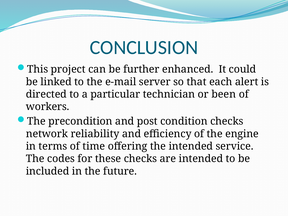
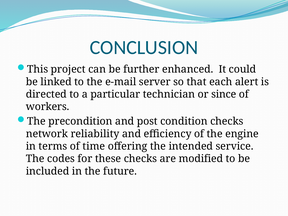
been: been -> since (224, 94)
are intended: intended -> modified (201, 159)
